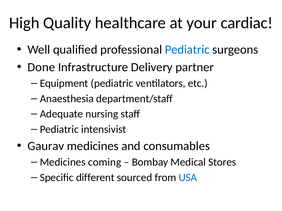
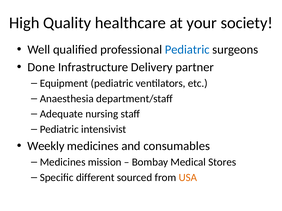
cardiac: cardiac -> society (247, 23)
Gaurav: Gaurav -> Weekly (46, 146)
coming: coming -> mission (105, 163)
USA colour: blue -> orange (188, 178)
